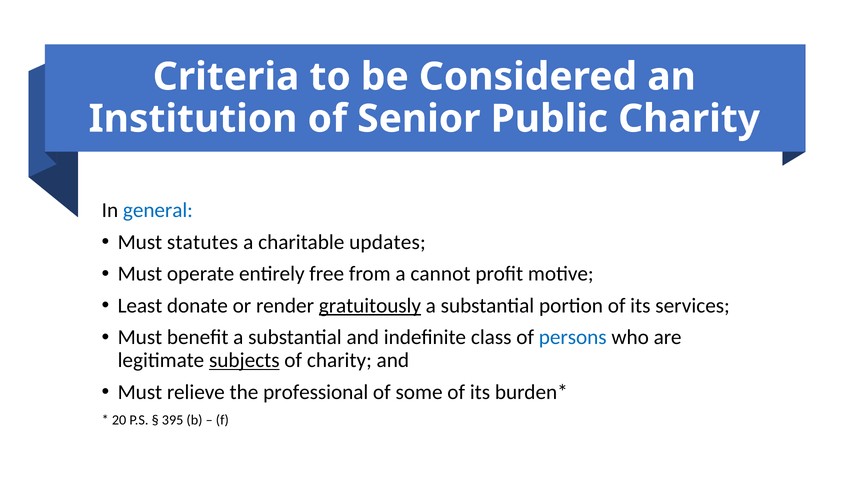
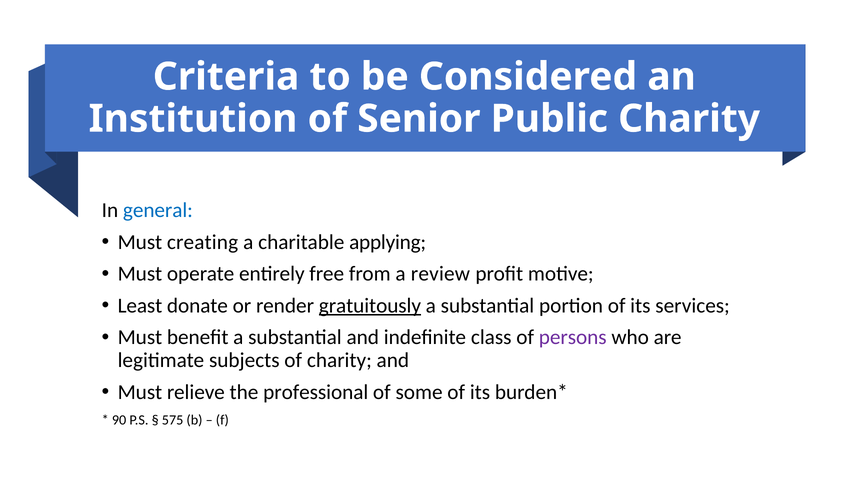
statutes: statutes -> creating (203, 242)
updates: updates -> applying (388, 242)
cannot: cannot -> review (440, 274)
persons colour: blue -> purple (573, 338)
subjects underline: present -> none (244, 360)
20: 20 -> 90 (119, 420)
395: 395 -> 575 (173, 420)
